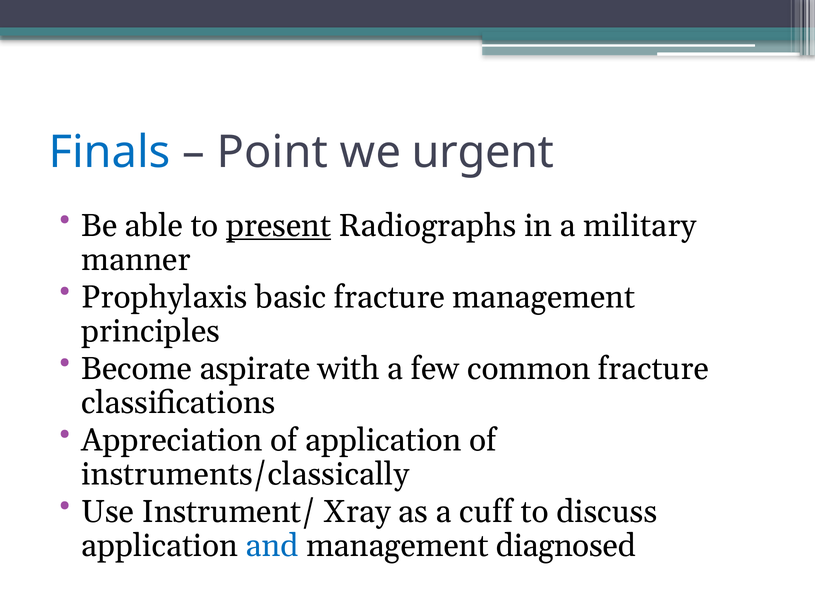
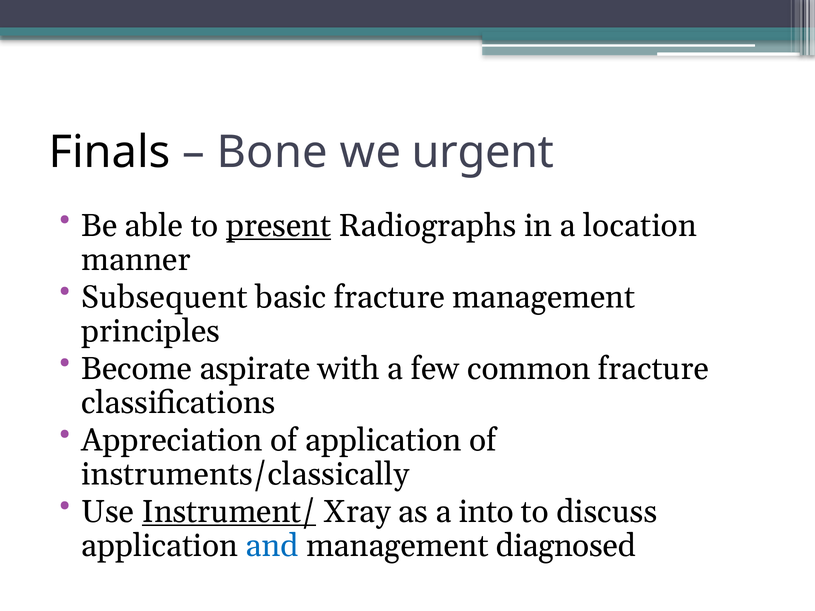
Finals colour: blue -> black (110, 153)
Point: Point -> Bone (272, 153)
military: military -> location (640, 226)
Prophylaxis: Prophylaxis -> Subsequent (164, 297)
Instrument/ underline: none -> present (229, 512)
cuff: cuff -> into (486, 512)
